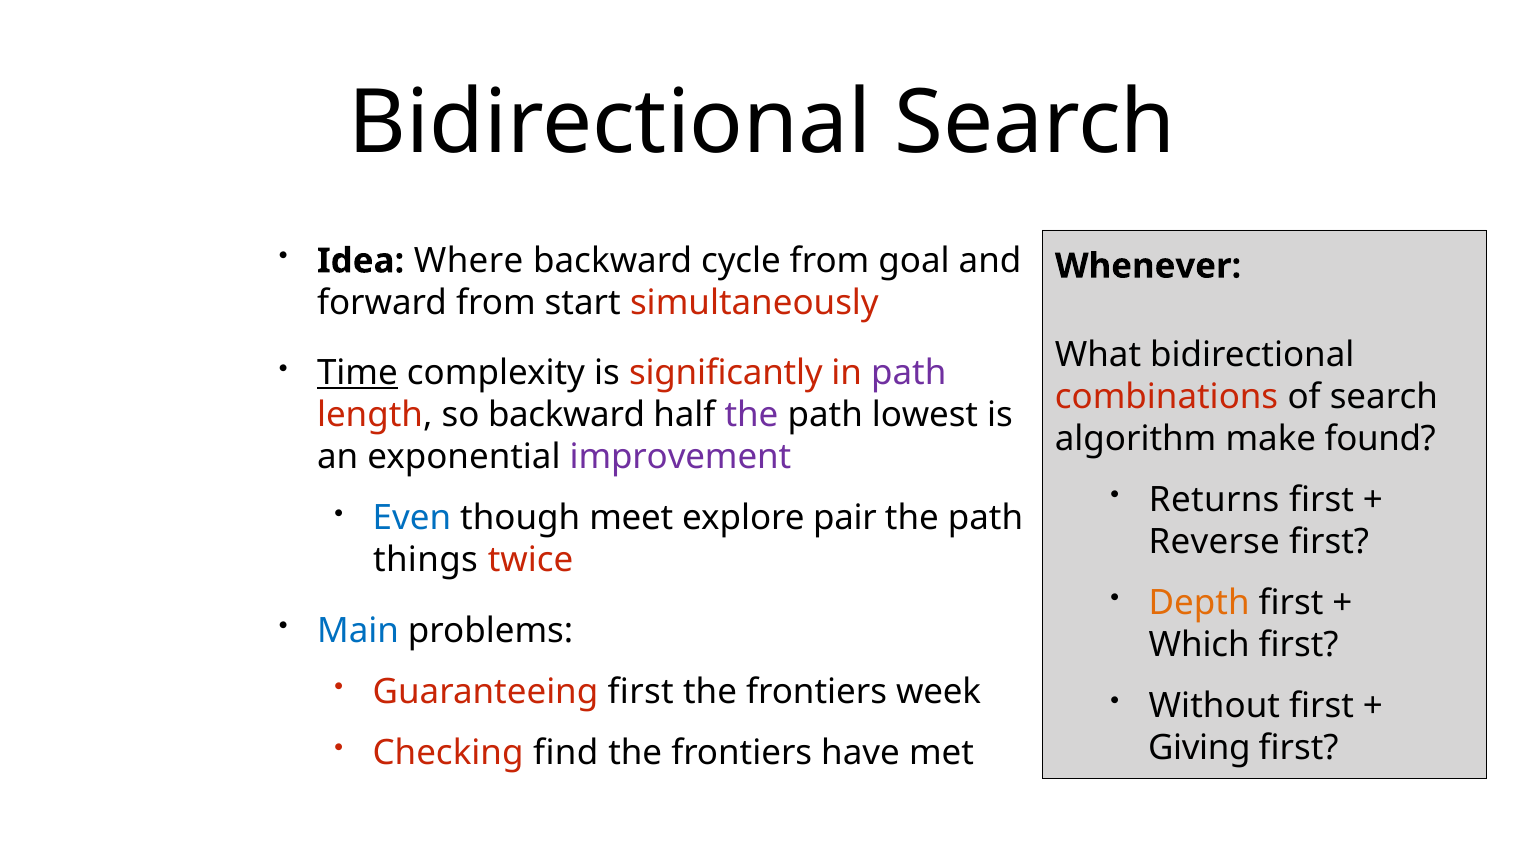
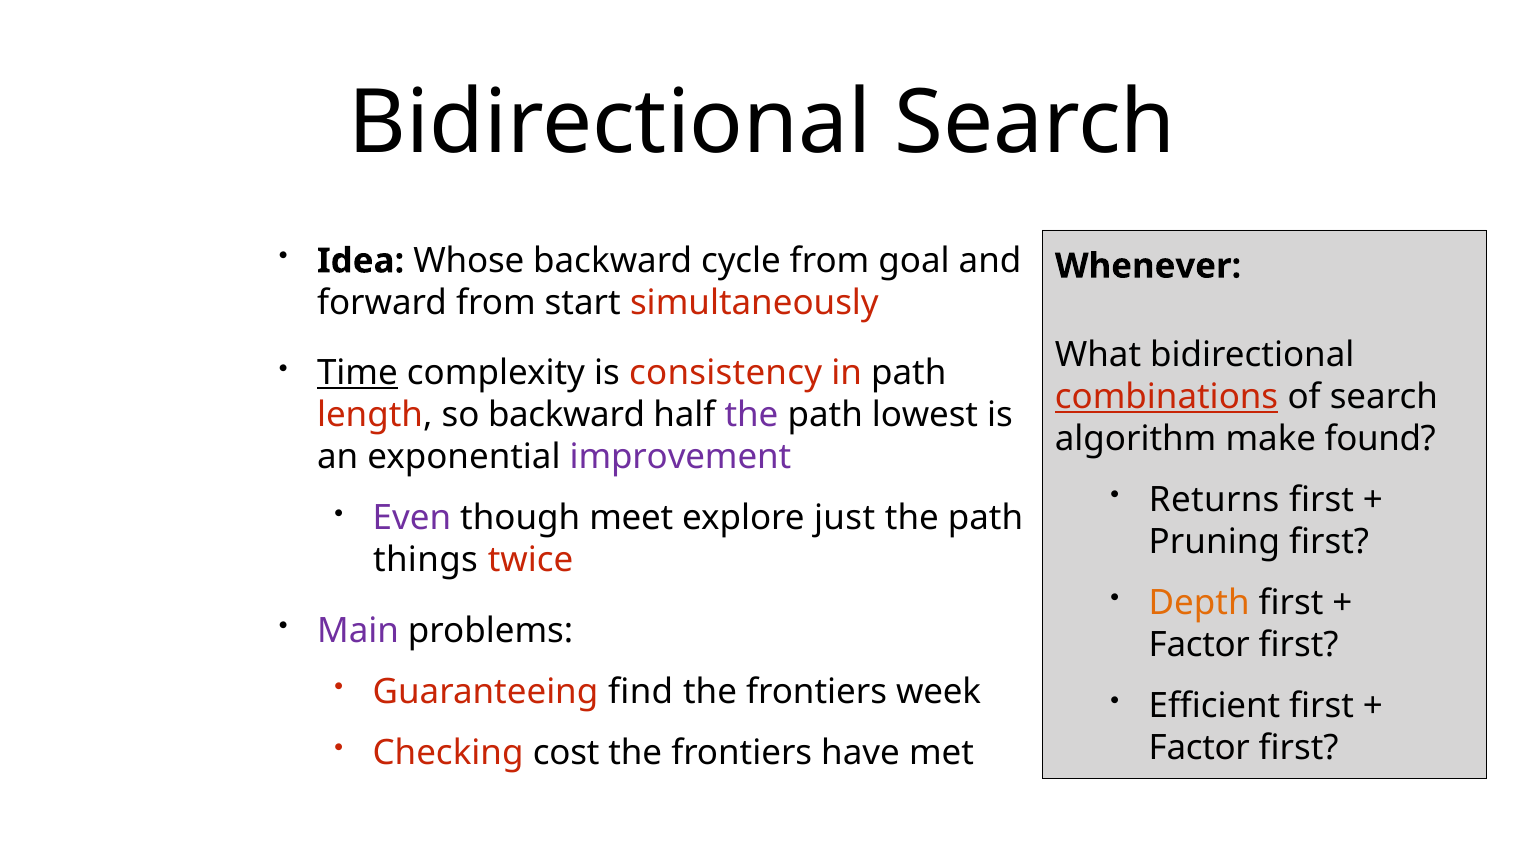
Where: Where -> Whose (469, 261)
significantly: significantly -> consistency (726, 373)
path colour: purple -> black (909, 373)
combinations underline: none -> present (1167, 397)
Even colour: blue -> purple (412, 518)
pair: pair -> just (845, 518)
Reverse: Reverse -> Pruning (1214, 542)
Main colour: blue -> purple (358, 631)
Which: Which -> Factor (1199, 644)
Guaranteeing first: first -> find (641, 692)
Without: Without -> Efficient (1214, 705)
Giving: Giving -> Factor (1199, 747)
find: find -> cost (566, 753)
